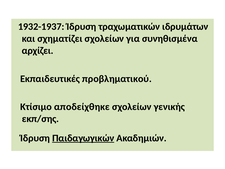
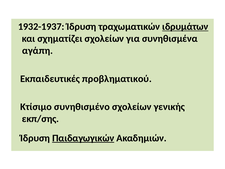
ιδρυμάτων underline: none -> present (185, 27)
αρχίζει: αρχίζει -> αγάπη (37, 51)
αποδείχθηκε: αποδείχθηκε -> συνηθισμένο (82, 107)
